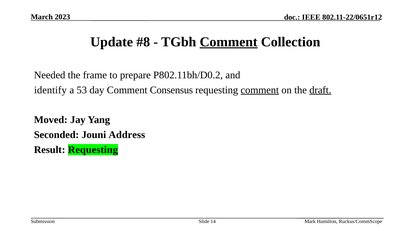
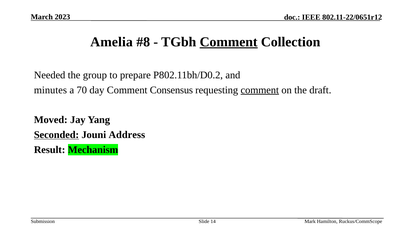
Update: Update -> Amelia (112, 42)
frame: frame -> group (95, 75)
identify: identify -> minutes (50, 90)
53: 53 -> 70 (82, 90)
draft underline: present -> none (320, 90)
Seconded underline: none -> present (56, 135)
Result Requesting: Requesting -> Mechanism (93, 150)
